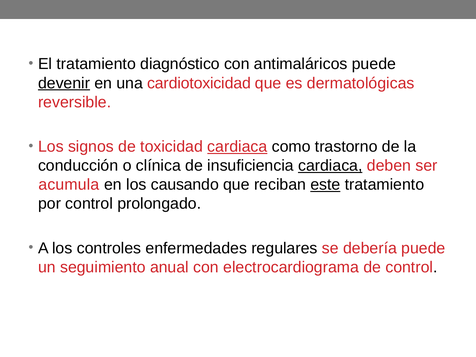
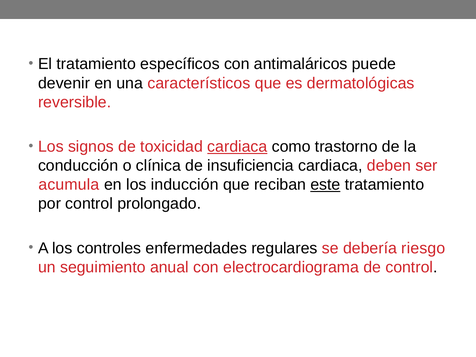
diagnóstico: diagnóstico -> específicos (180, 64)
devenir underline: present -> none (64, 83)
cardiotoxicidad: cardiotoxicidad -> característicos (199, 83)
cardiaca underline: present -> none (330, 166)
causando: causando -> inducción (185, 185)
debería puede: puede -> riesgo (423, 248)
